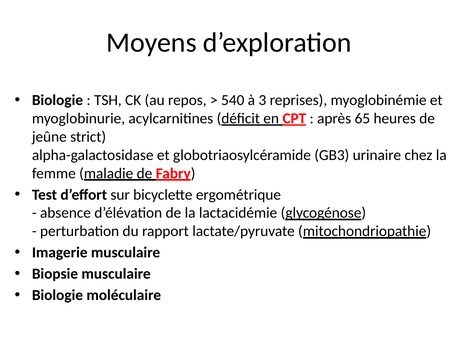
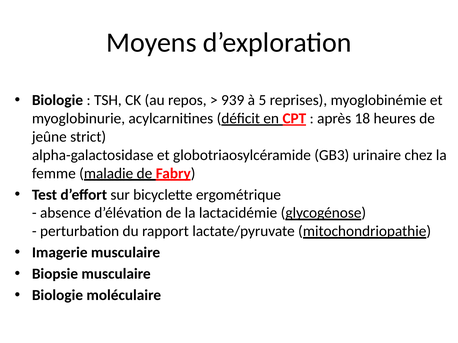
540: 540 -> 939 (233, 100)
3: 3 -> 5 (262, 100)
65: 65 -> 18 (362, 119)
